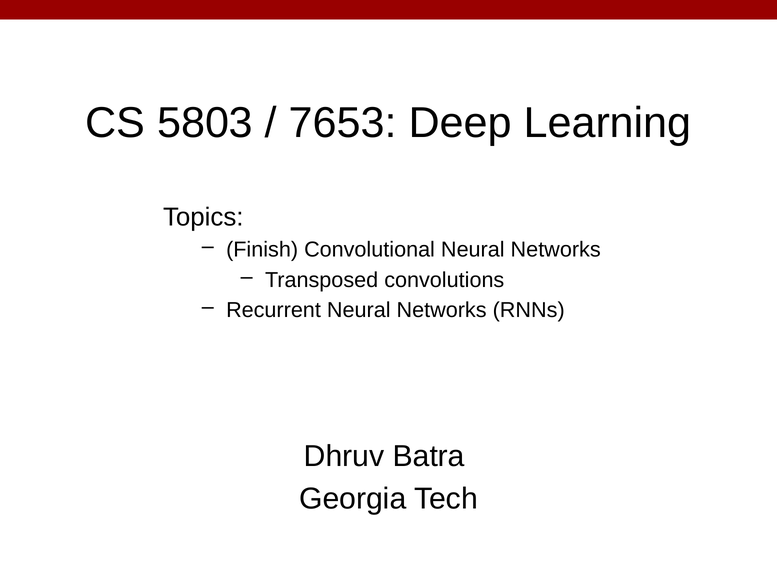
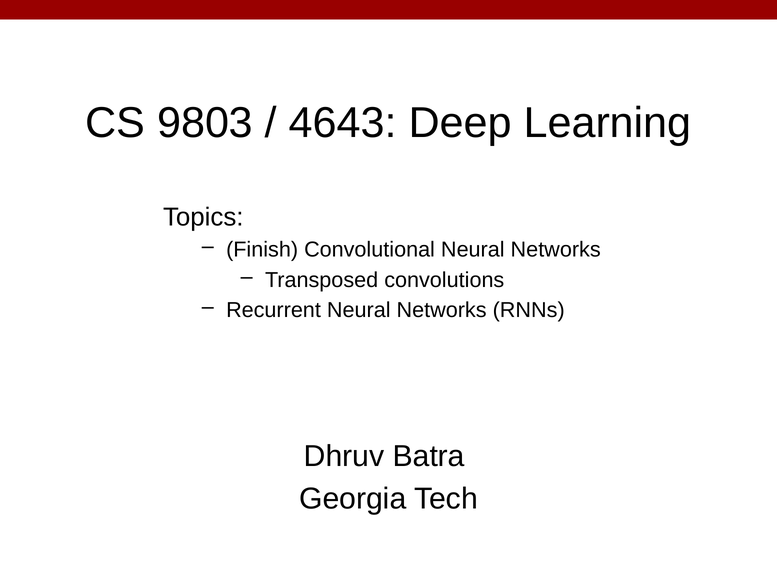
5803: 5803 -> 9803 (205, 123)
7653: 7653 -> 4643 (343, 123)
